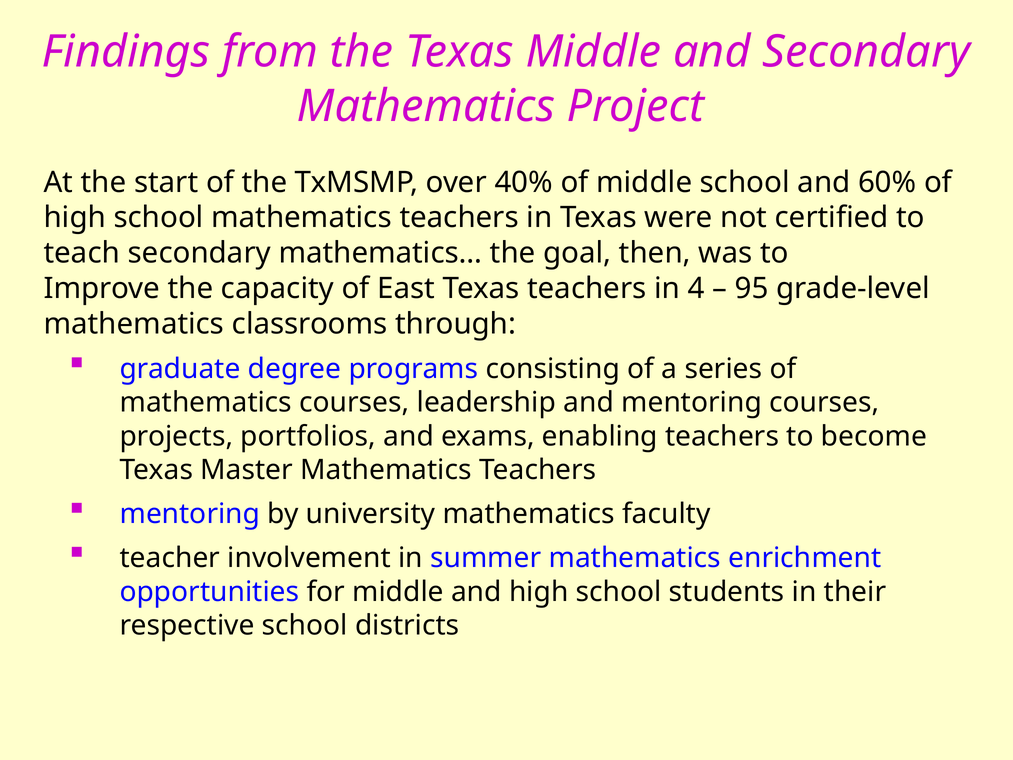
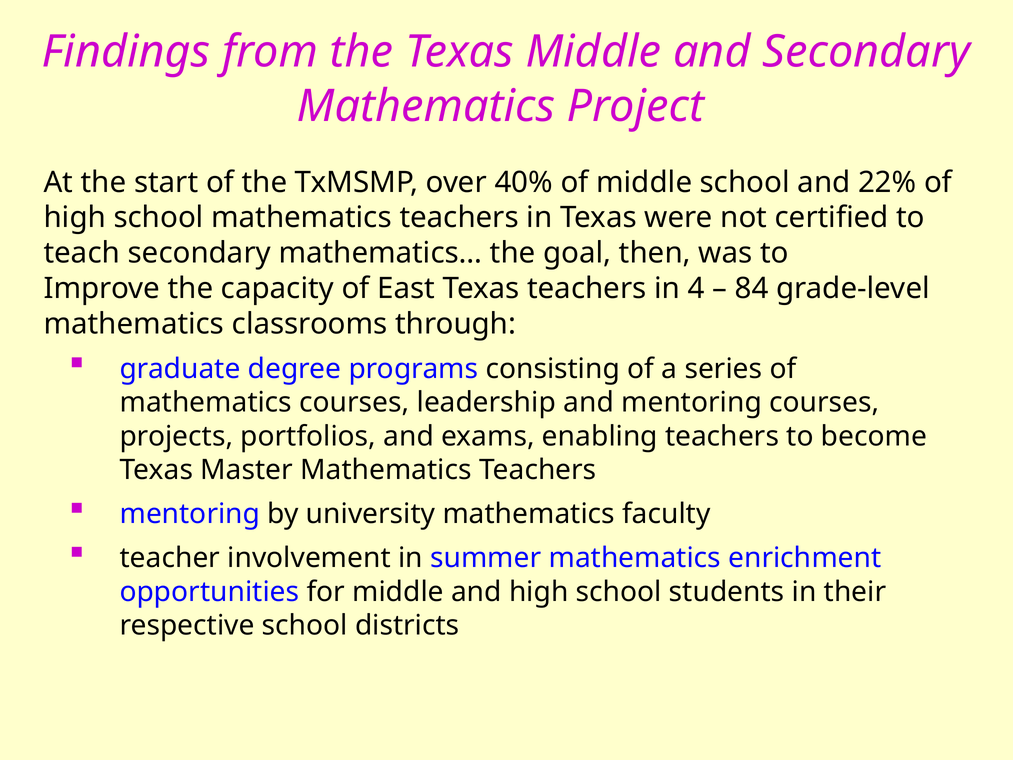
60%: 60% -> 22% (887, 182)
95: 95 -> 84 (752, 289)
